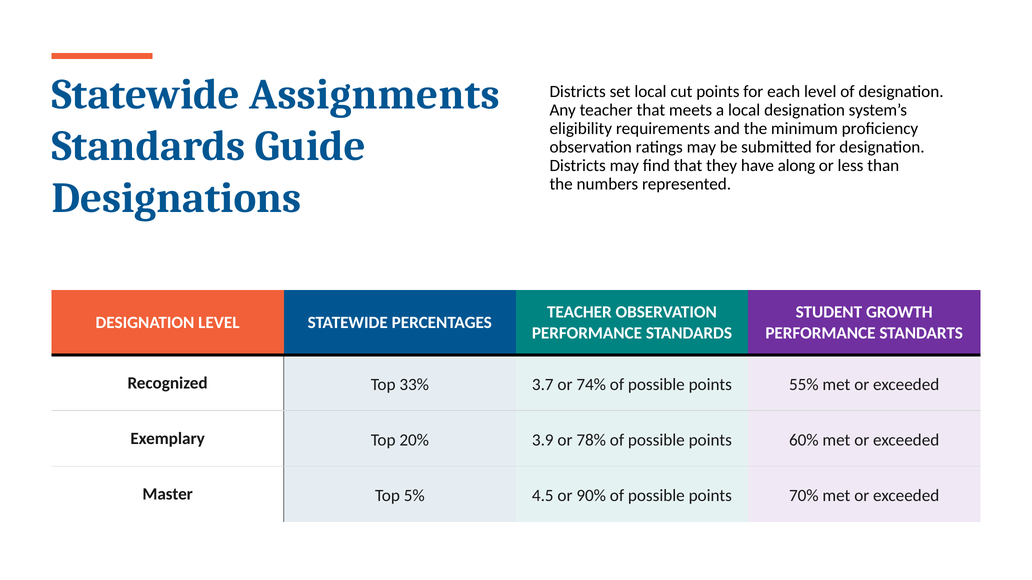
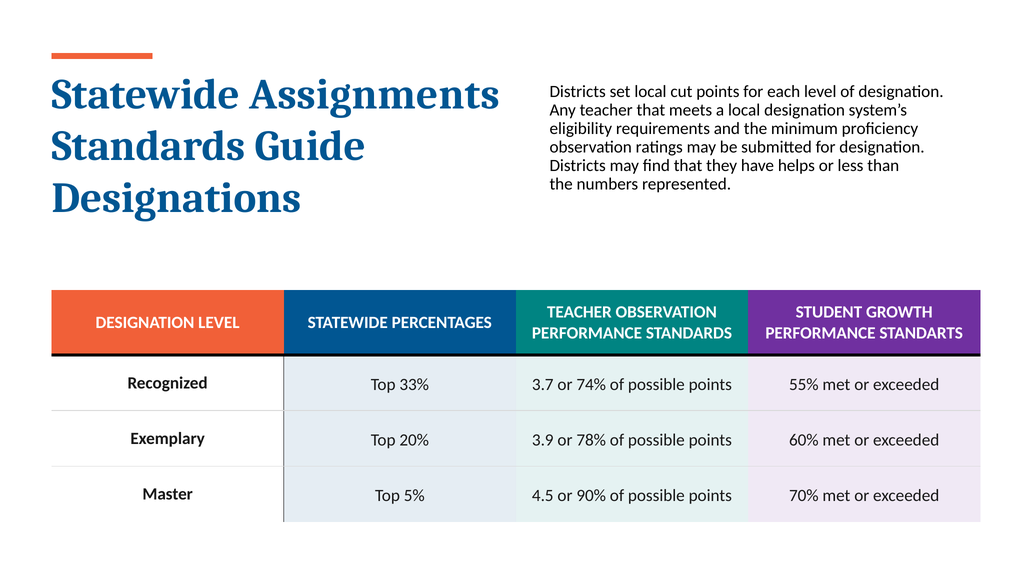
along: along -> helps (796, 166)
